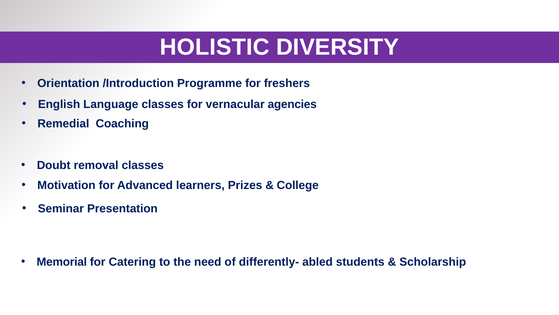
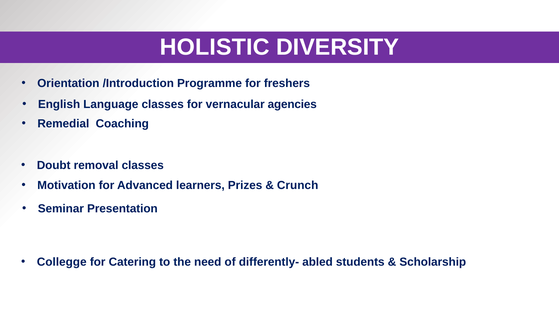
College: College -> Crunch (298, 185)
Memorial: Memorial -> Collegge (62, 262)
